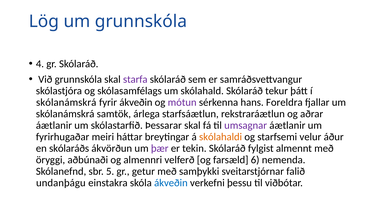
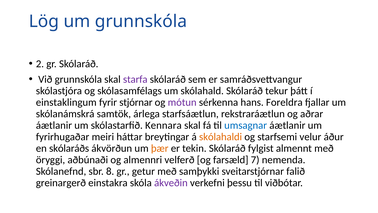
4: 4 -> 2 (40, 64)
skólanámskrá: skólanámskrá -> einstaklingum (66, 102)
fyrir ákveðin: ákveðin -> stjórnar (136, 102)
Þessarar: Þessarar -> Kennara (163, 125)
umsagnar colour: purple -> blue (246, 125)
þær colour: purple -> orange (160, 148)
6: 6 -> 7 (255, 160)
5: 5 -> 8 (110, 171)
undanþágu: undanþágu -> greinargerð (61, 183)
ákveðin colour: blue -> purple (171, 183)
